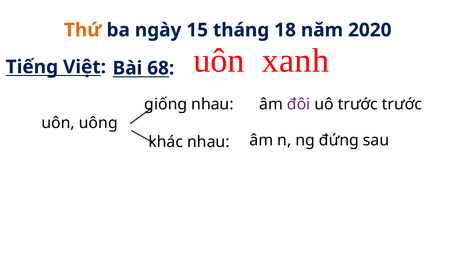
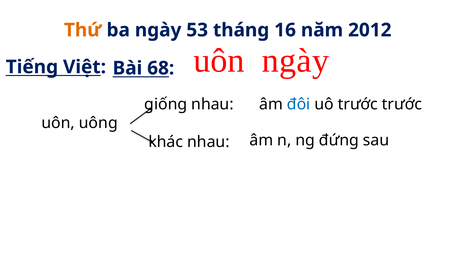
15: 15 -> 53 (197, 30)
18: 18 -> 16 (285, 30)
2020: 2020 -> 2012 (370, 30)
uôn xanh: xanh -> ngày (295, 61)
đôi colour: purple -> blue (299, 104)
